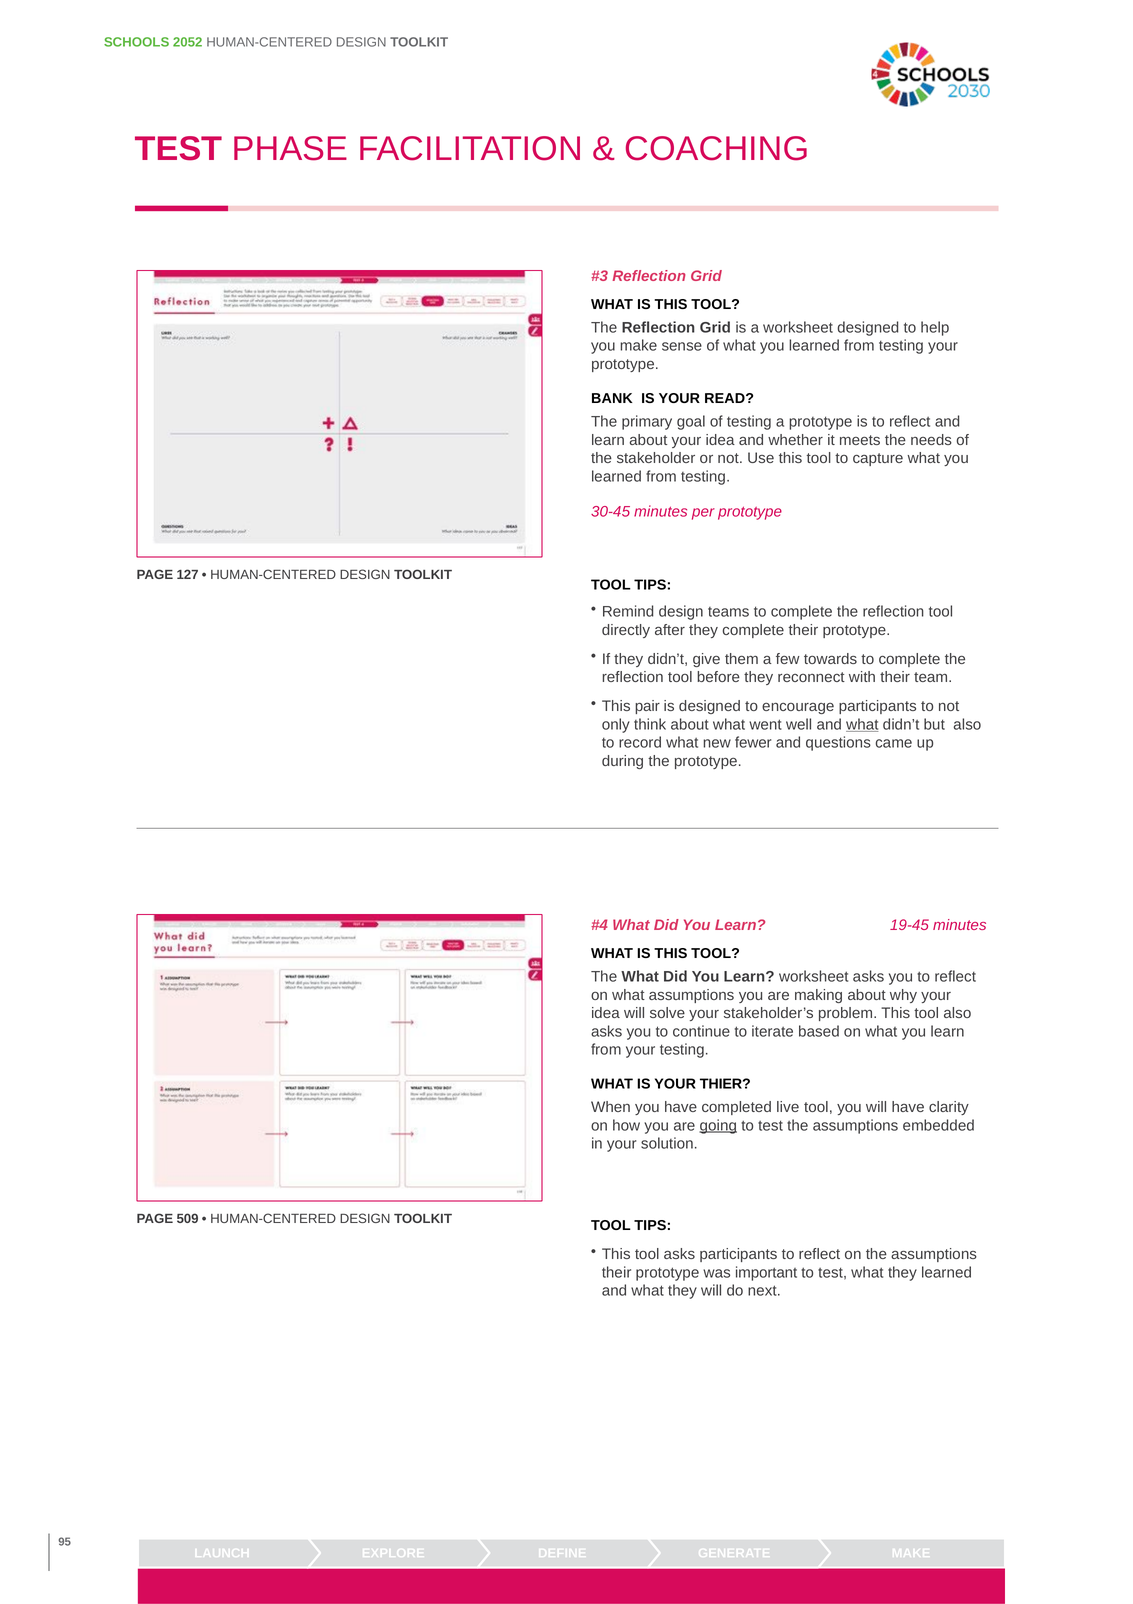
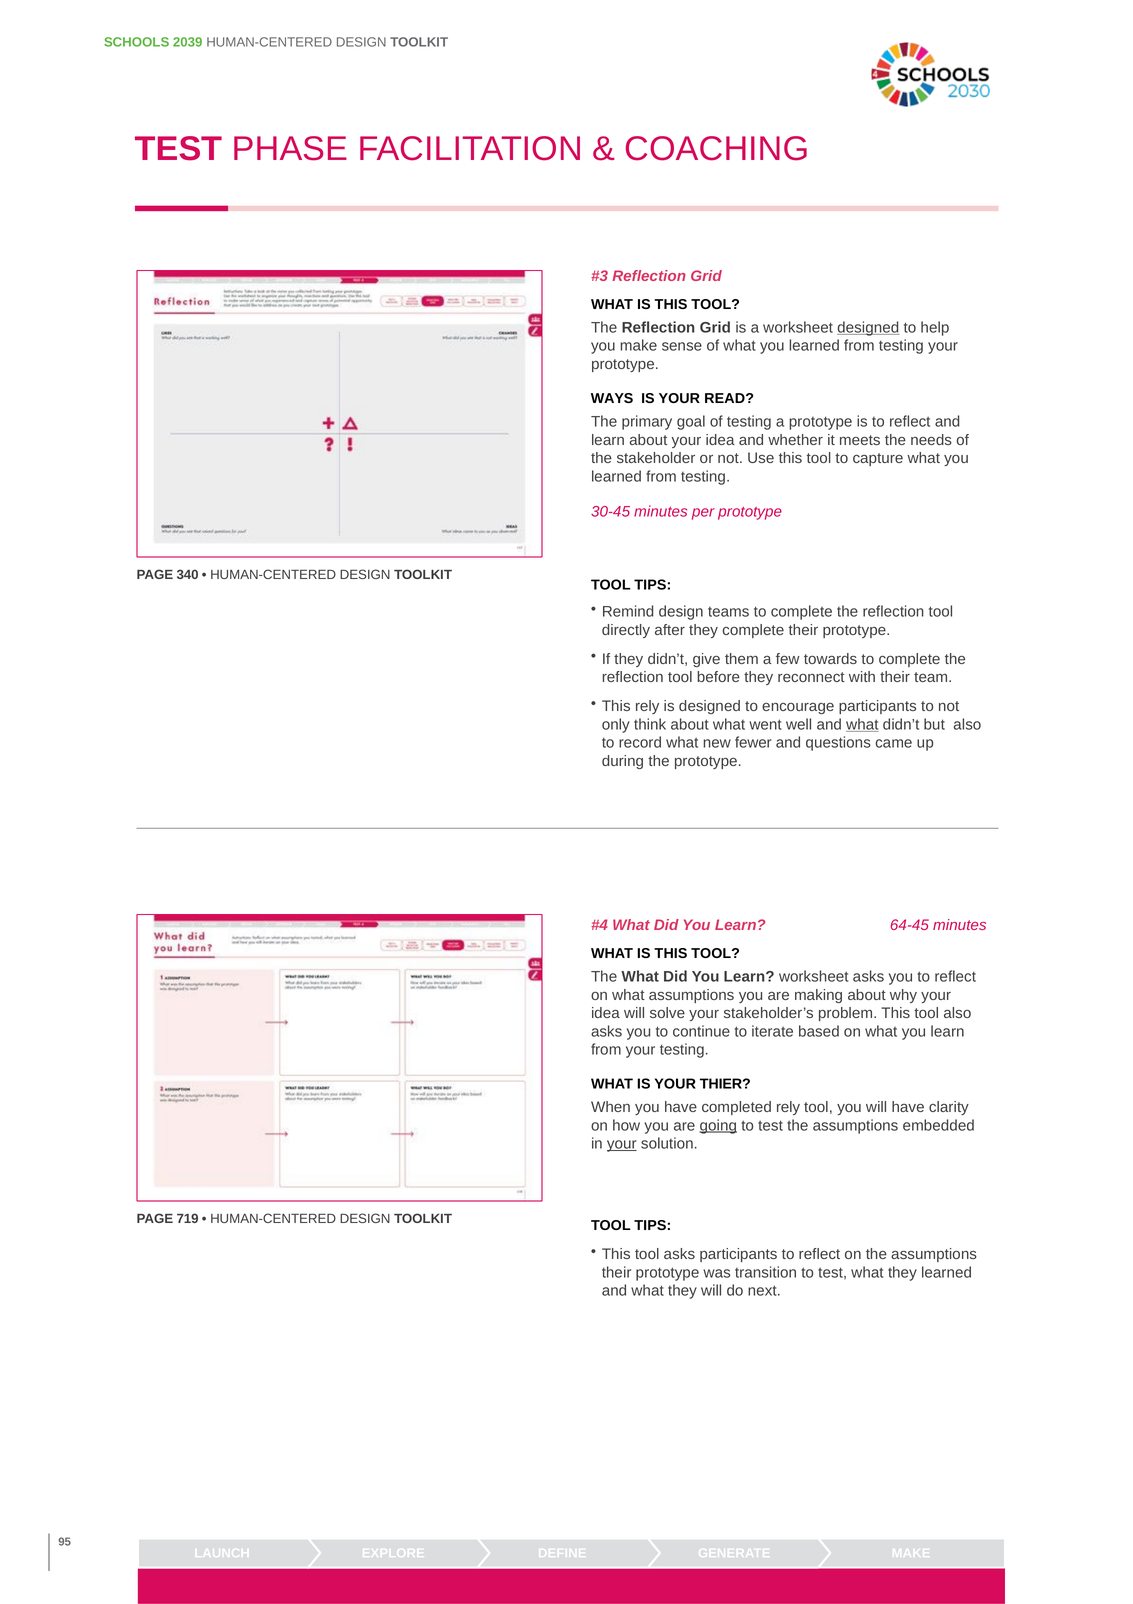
2052: 2052 -> 2039 (188, 42)
designed underline: none -> present (868, 328)
BANK: BANK -> WAYS (612, 398)
127: 127 -> 340 (188, 575)
This pair: pair -> rely (647, 706)
19-45: 19-45 -> 64-45 (909, 925)
completed live: live -> rely (788, 1107)
your underline: none -> present (622, 1143)
509: 509 -> 719 (188, 1218)
important: important -> transition (766, 1272)
